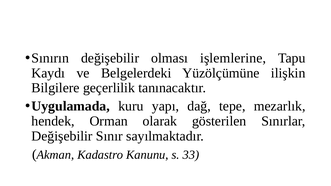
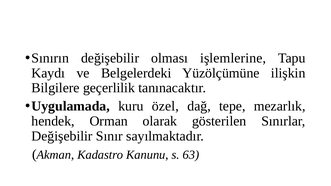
yapı: yapı -> özel (165, 106)
33: 33 -> 63 (191, 155)
